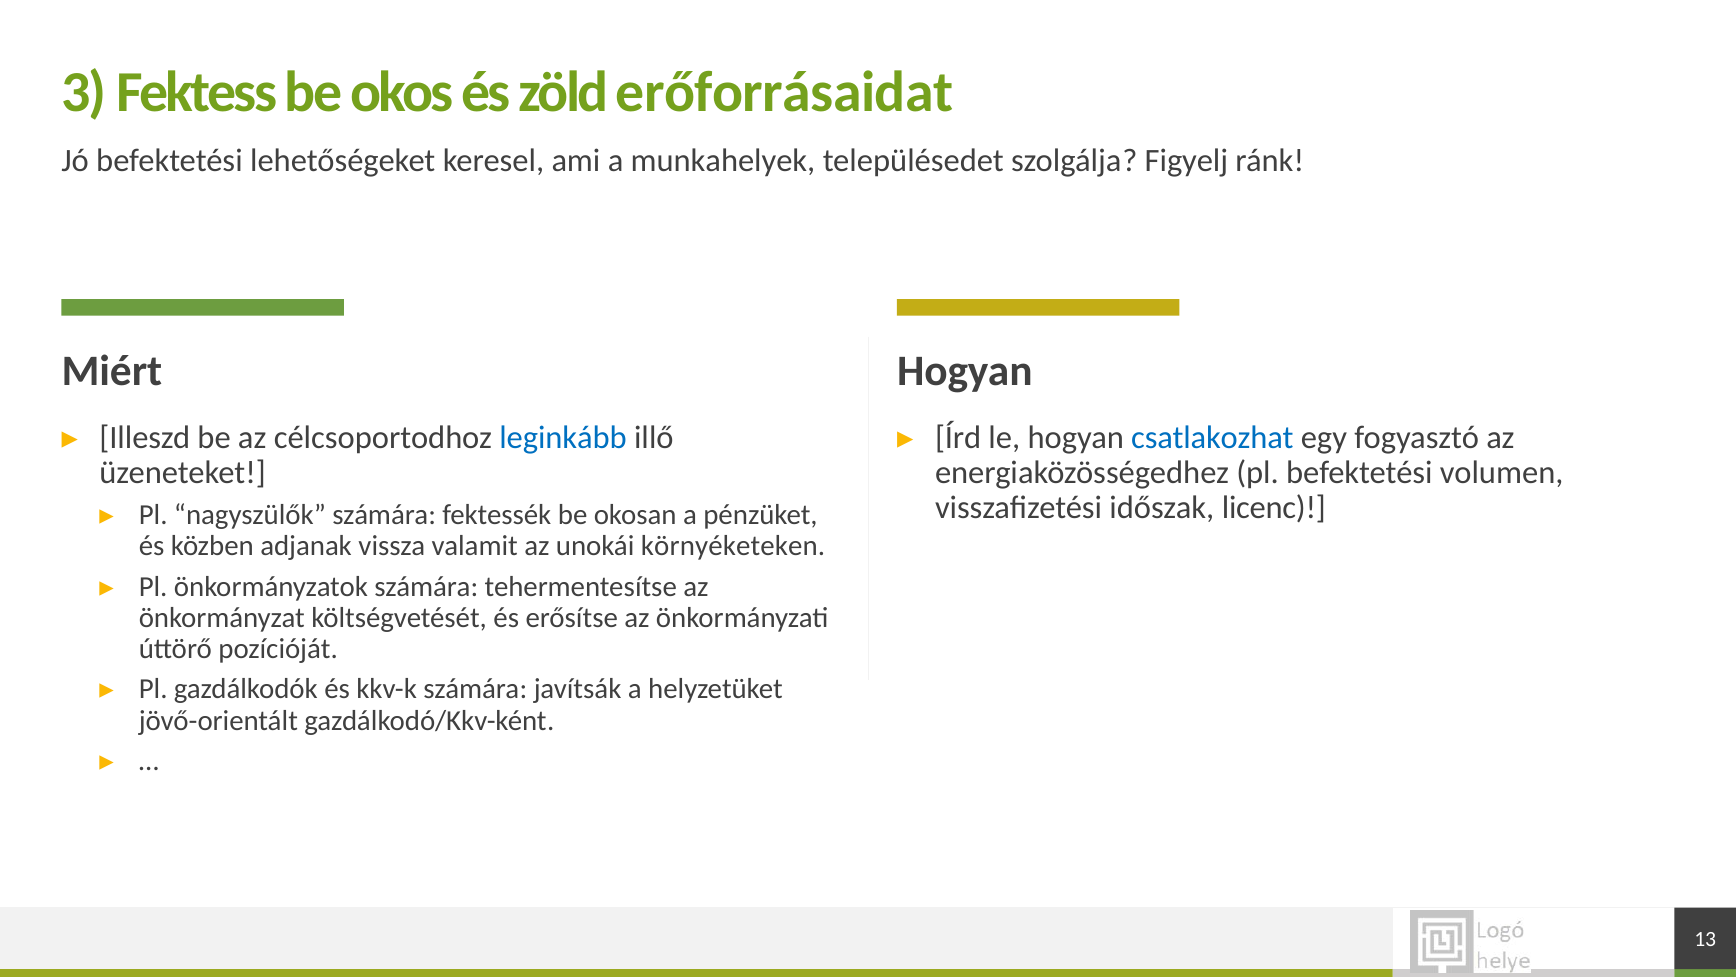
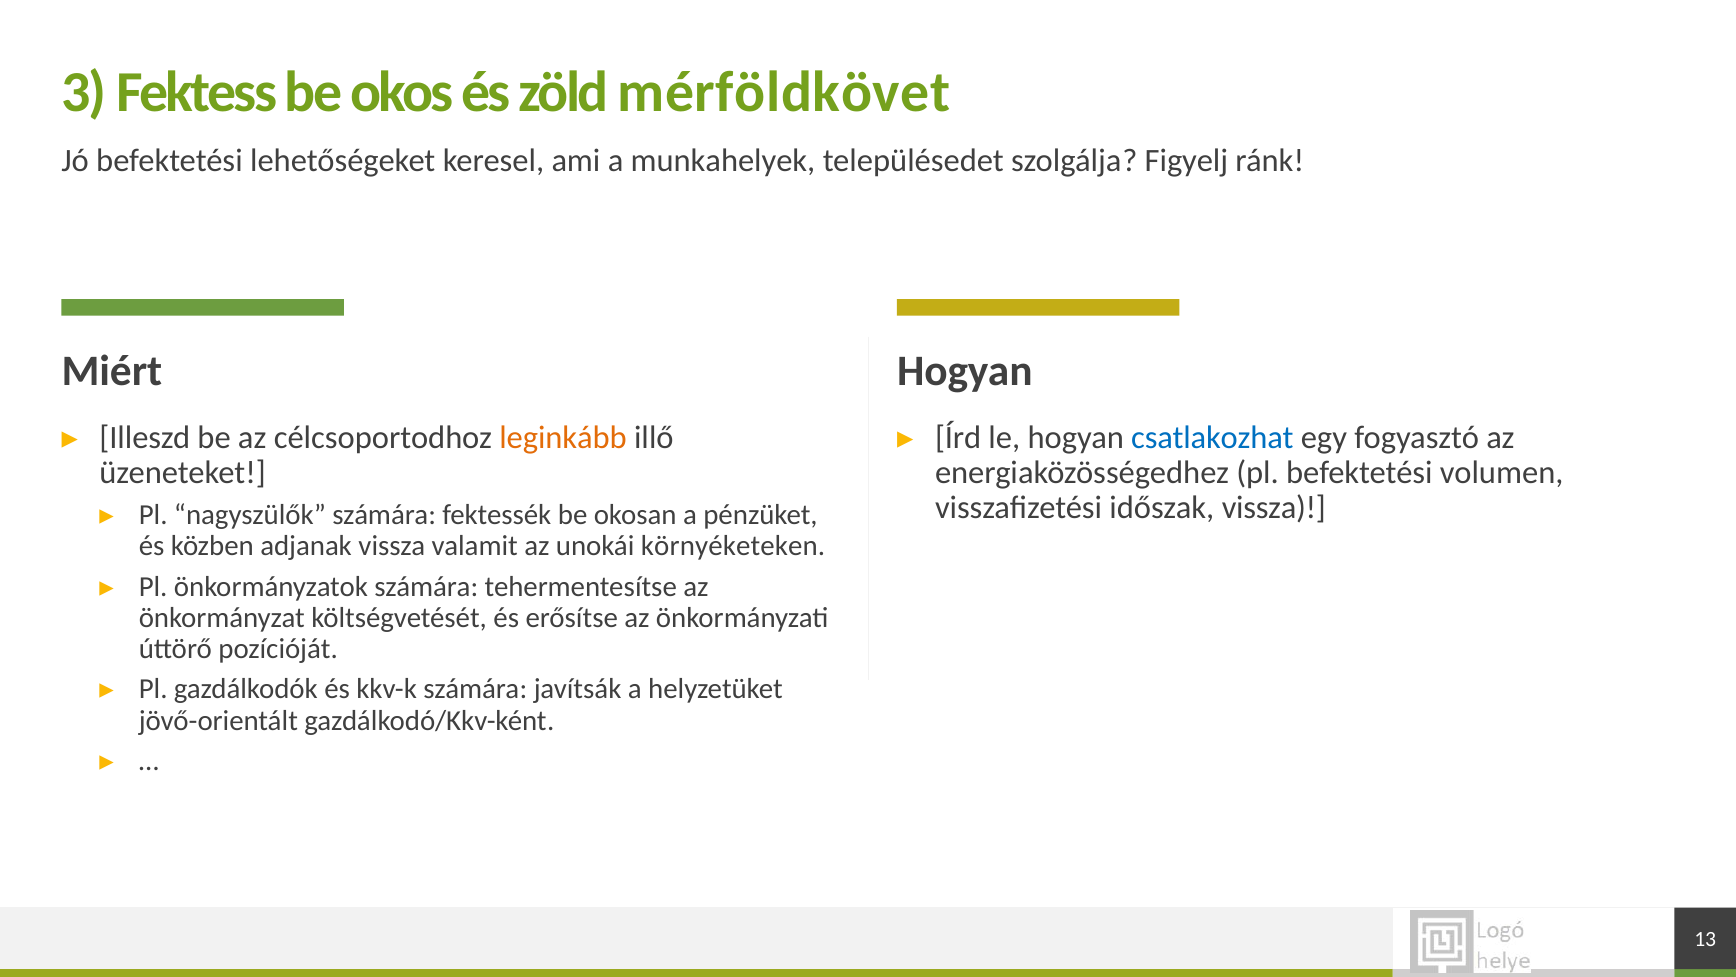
erőforrásaidat: erőforrásaidat -> mérföldkövet (784, 92)
leginkább colour: blue -> orange (563, 438)
időszak licenc: licenc -> vissza (1274, 507)
